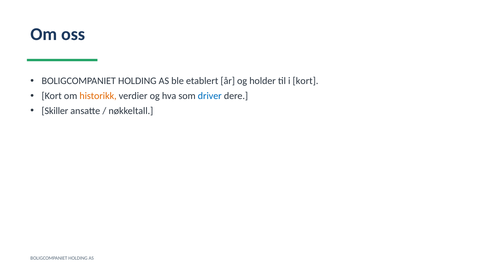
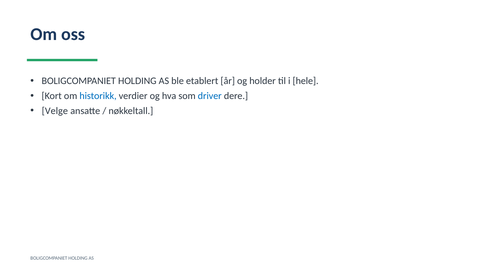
i kort: kort -> hele (306, 81)
historikk colour: orange -> blue (98, 96)
Skiller: Skiller -> Velge (55, 111)
